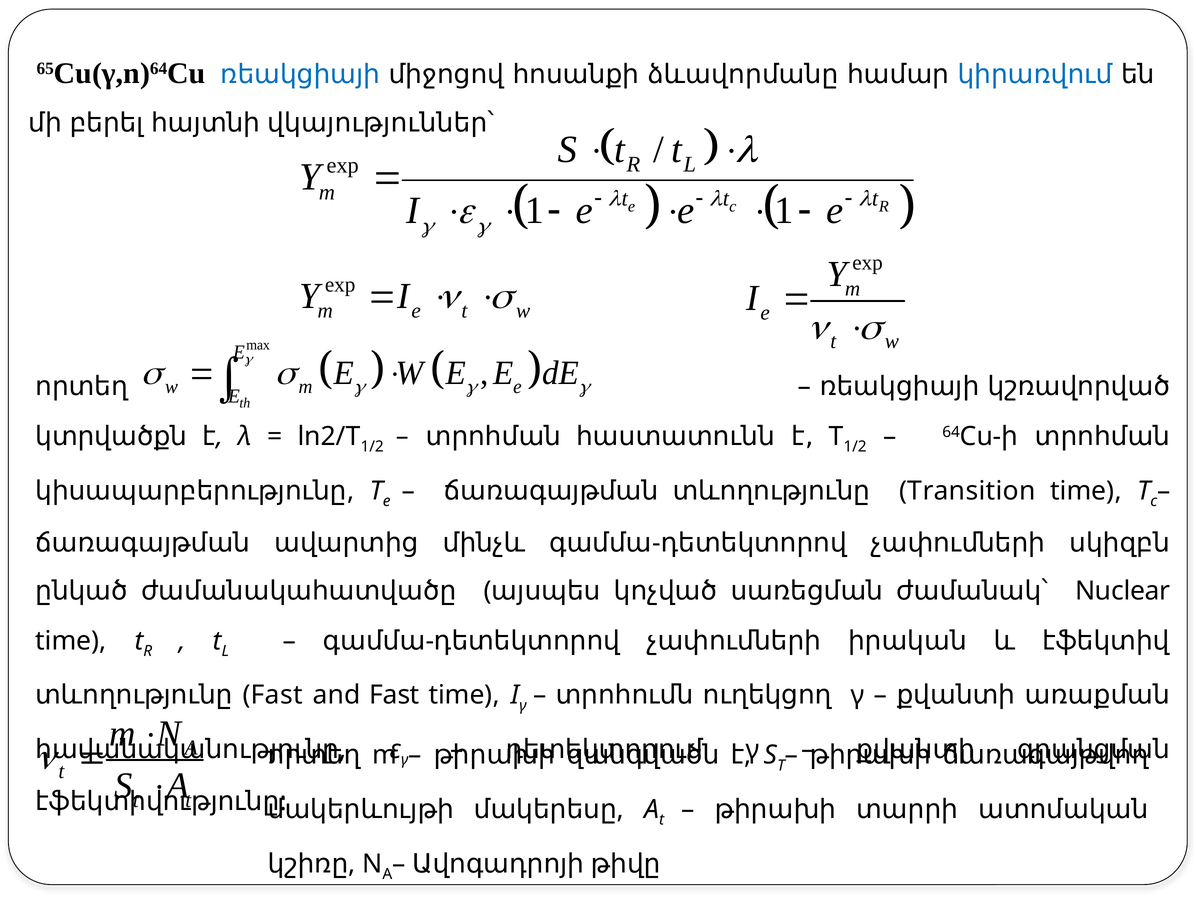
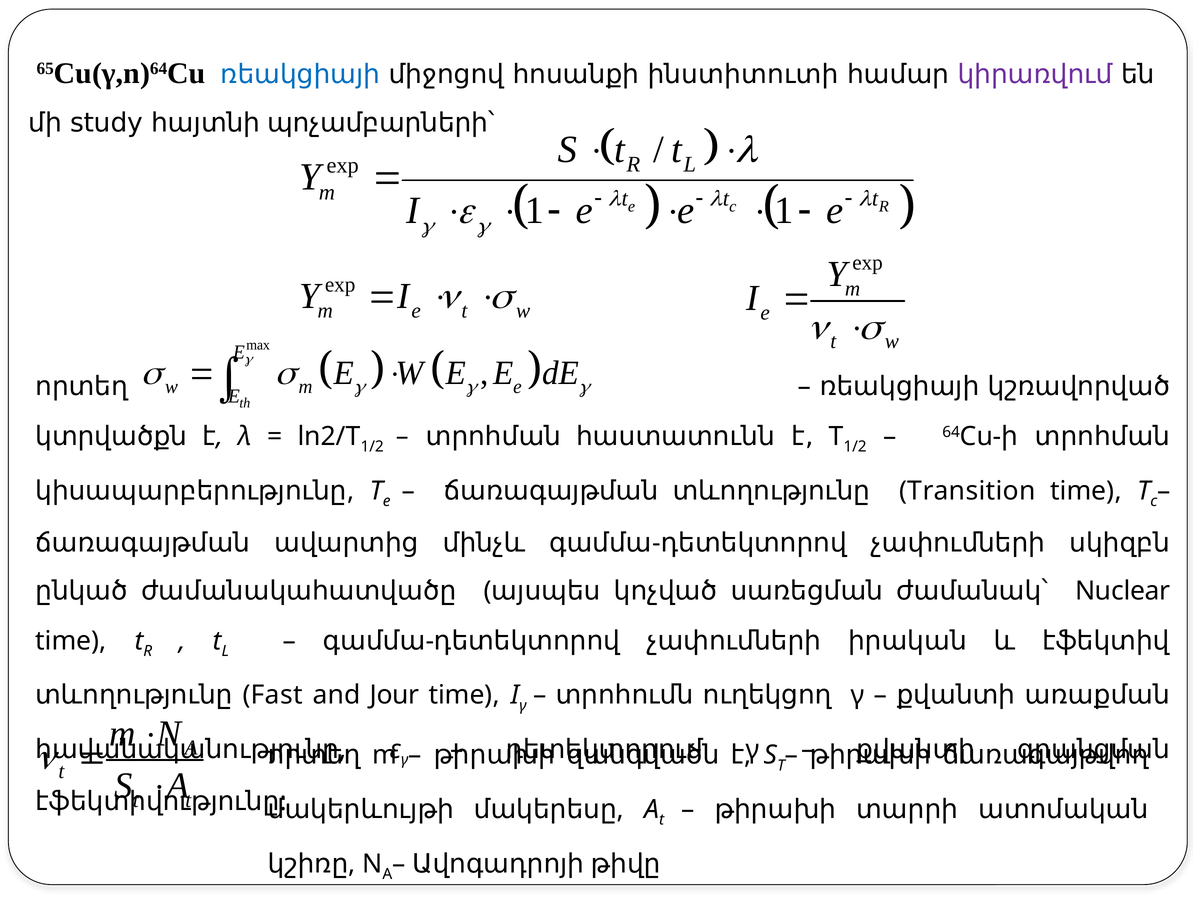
ձևավորմանը: ձևավորմանը -> ինստիտուտի (743, 74)
կիրառվում colour: blue -> purple (1035, 74)
բերել: բերել -> study (107, 123)
վկայություններ՝: վկայություններ՝ -> պոչամբարների՝ (381, 123)
and Fast: Fast -> Jour (394, 695)
